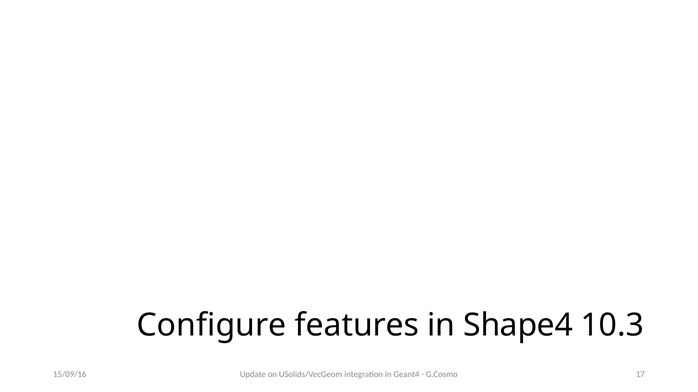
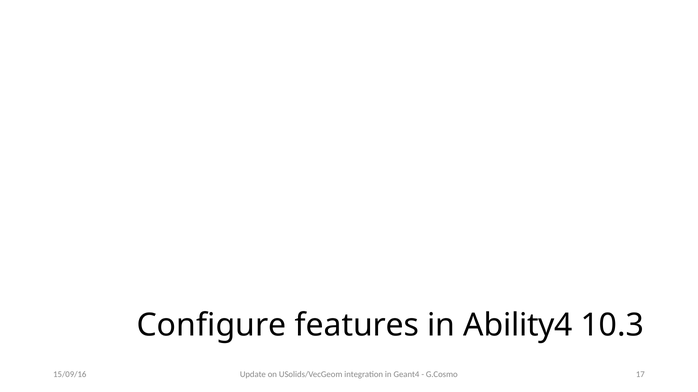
Shape4: Shape4 -> Ability4 (518, 326)
